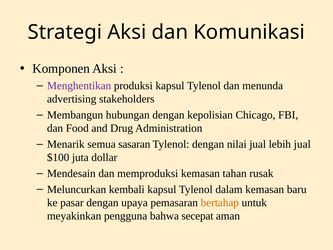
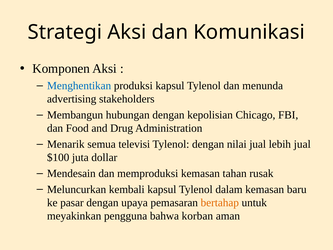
Menghentikan colour: purple -> blue (79, 86)
sasaran: sasaran -> televisi (134, 144)
secepat: secepat -> korban (197, 216)
